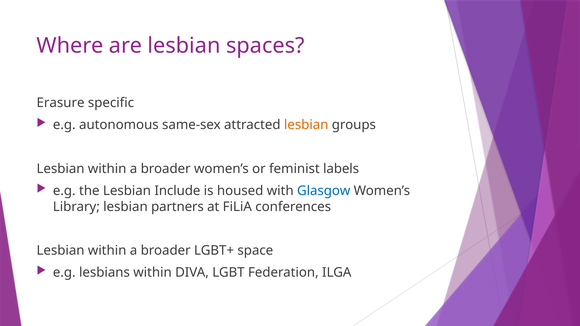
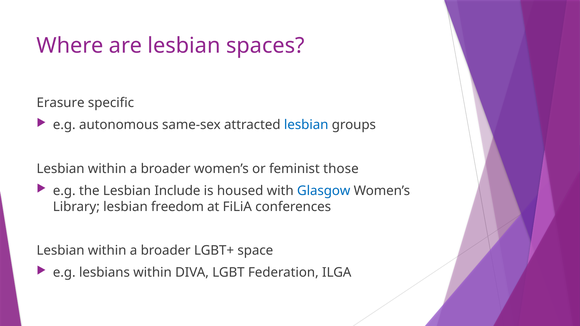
lesbian colour: orange -> blue (306, 125)
labels: labels -> those (341, 169)
partners: partners -> freedom (177, 207)
